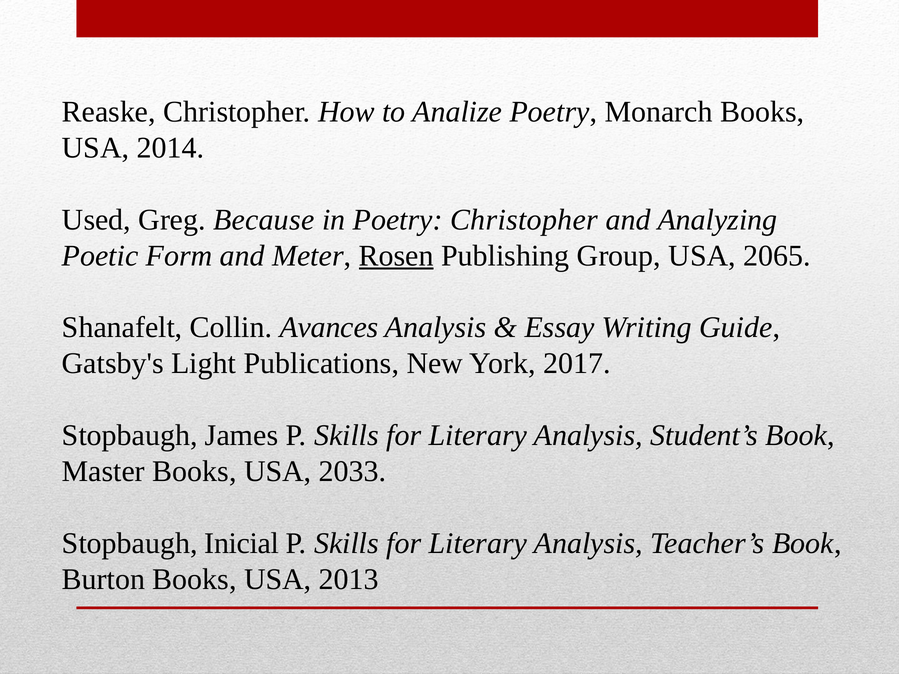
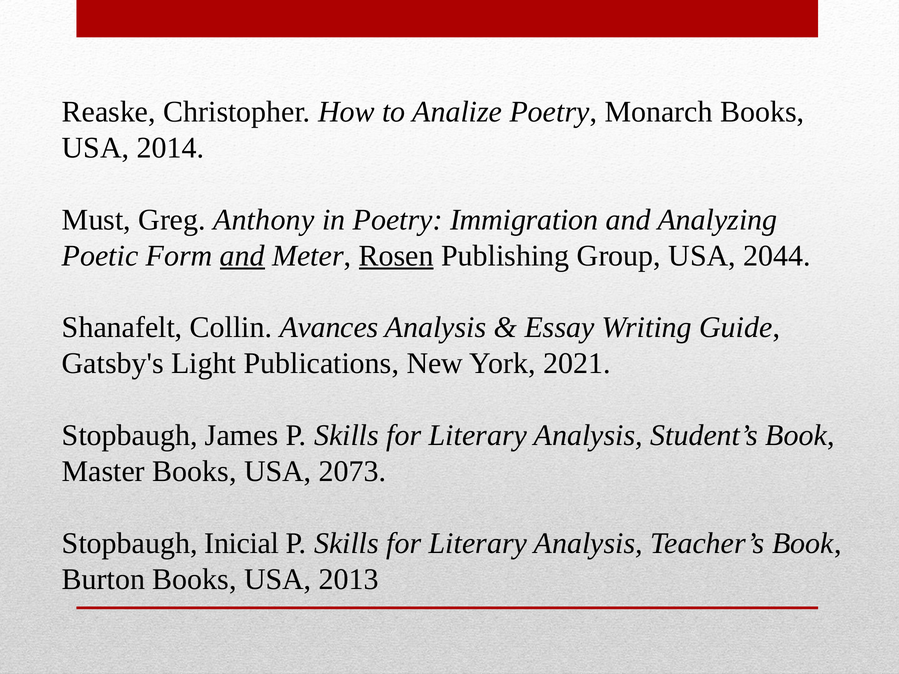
Used: Used -> Must (96, 220)
Because: Because -> Anthony (264, 220)
Poetry Christopher: Christopher -> Immigration (524, 220)
and underline: none -> present (242, 256)
2065: 2065 -> 2044 (777, 256)
2017: 2017 -> 2021 (577, 364)
2033: 2033 -> 2073 (353, 472)
